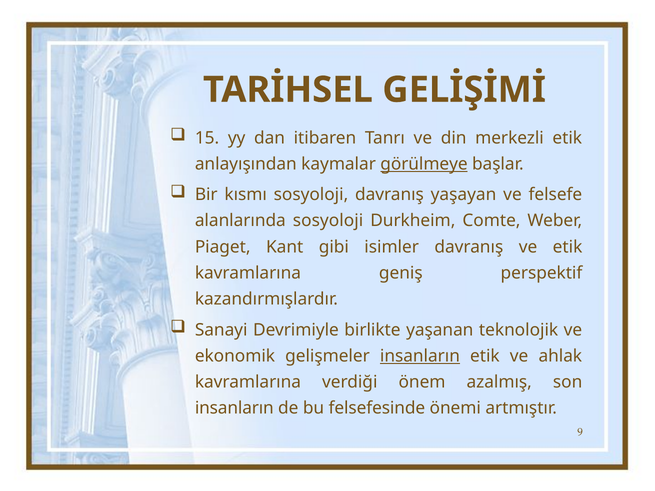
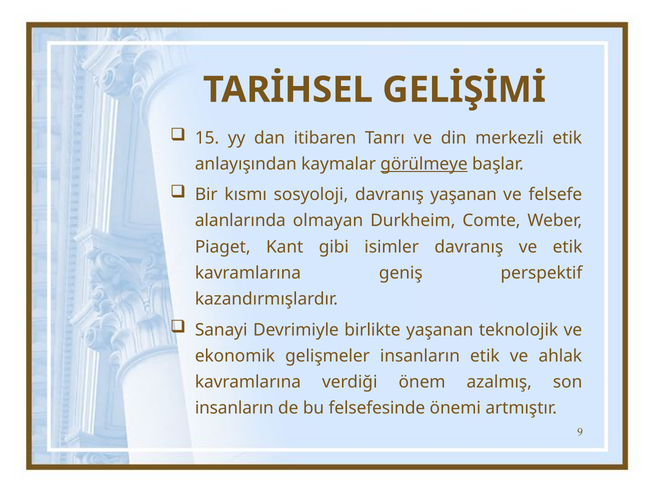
davranış yaşayan: yaşayan -> yaşanan (464, 195)
alanlarında sosyoloji: sosyoloji -> olmayan (328, 221)
insanların underline: present -> none (420, 356)
